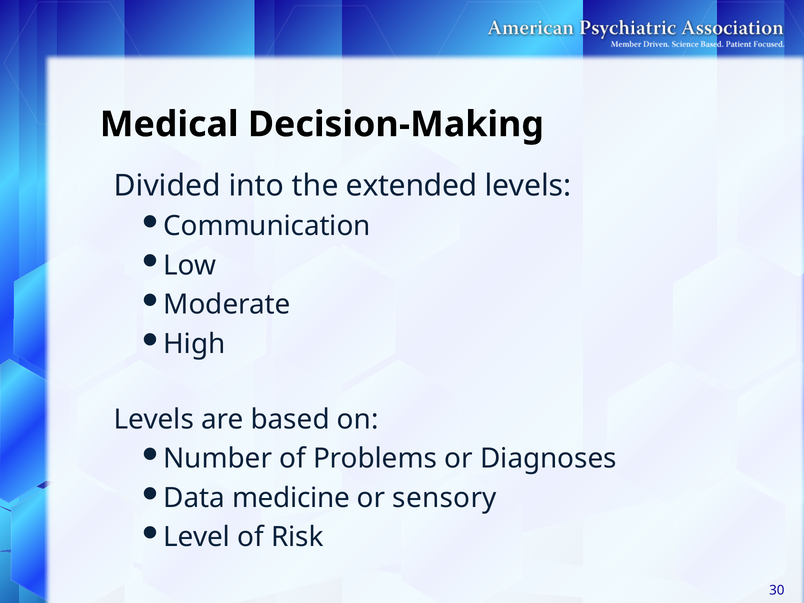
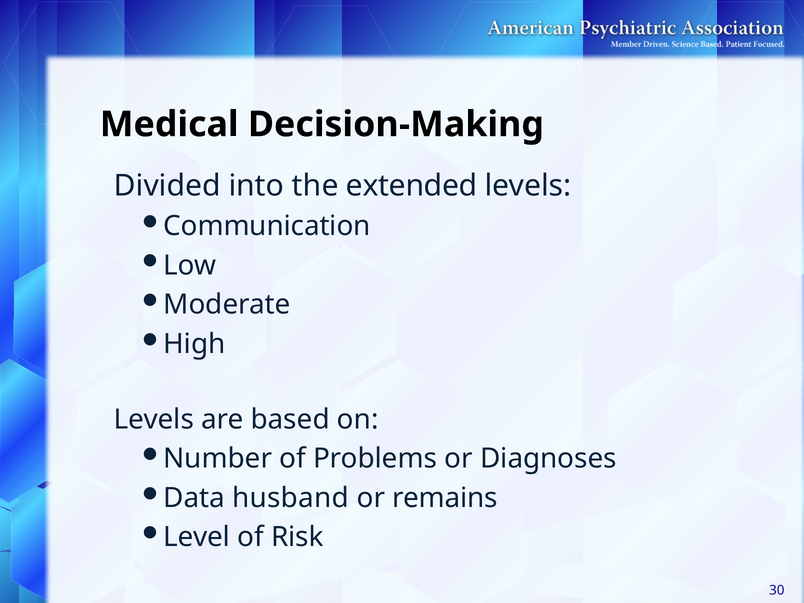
medicine: medicine -> husband (291, 498)
sensory: sensory -> remains (445, 498)
